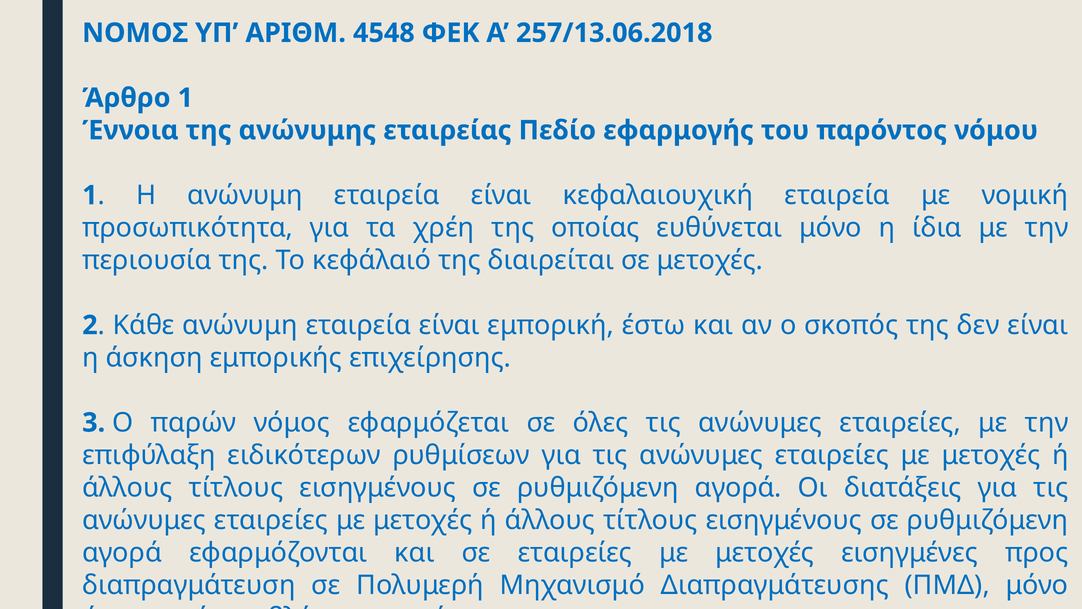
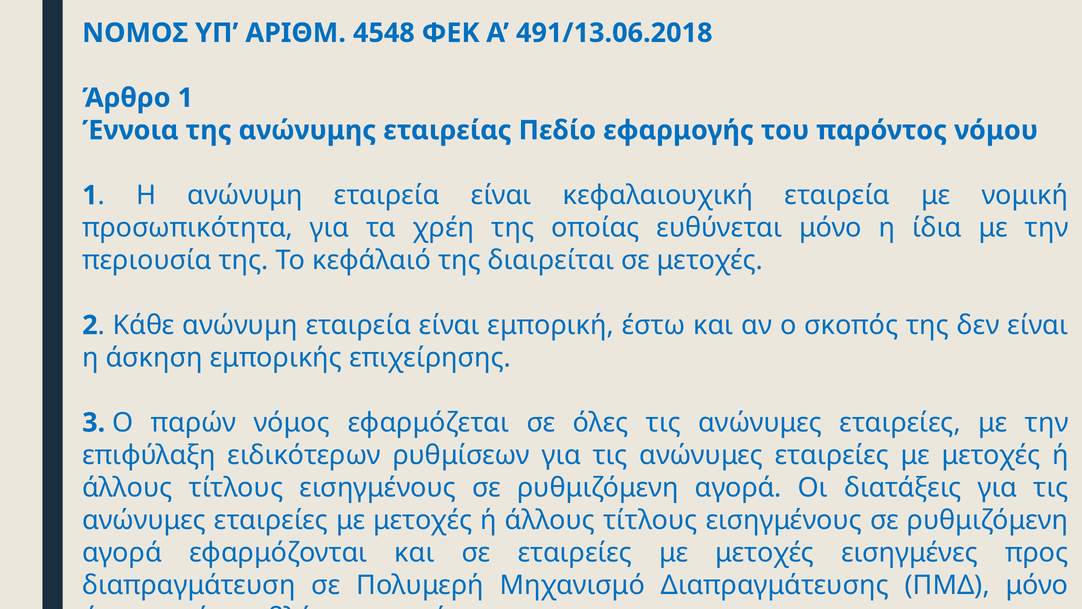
257/13.06.2018: 257/13.06.2018 -> 491/13.06.2018 (614, 33)
